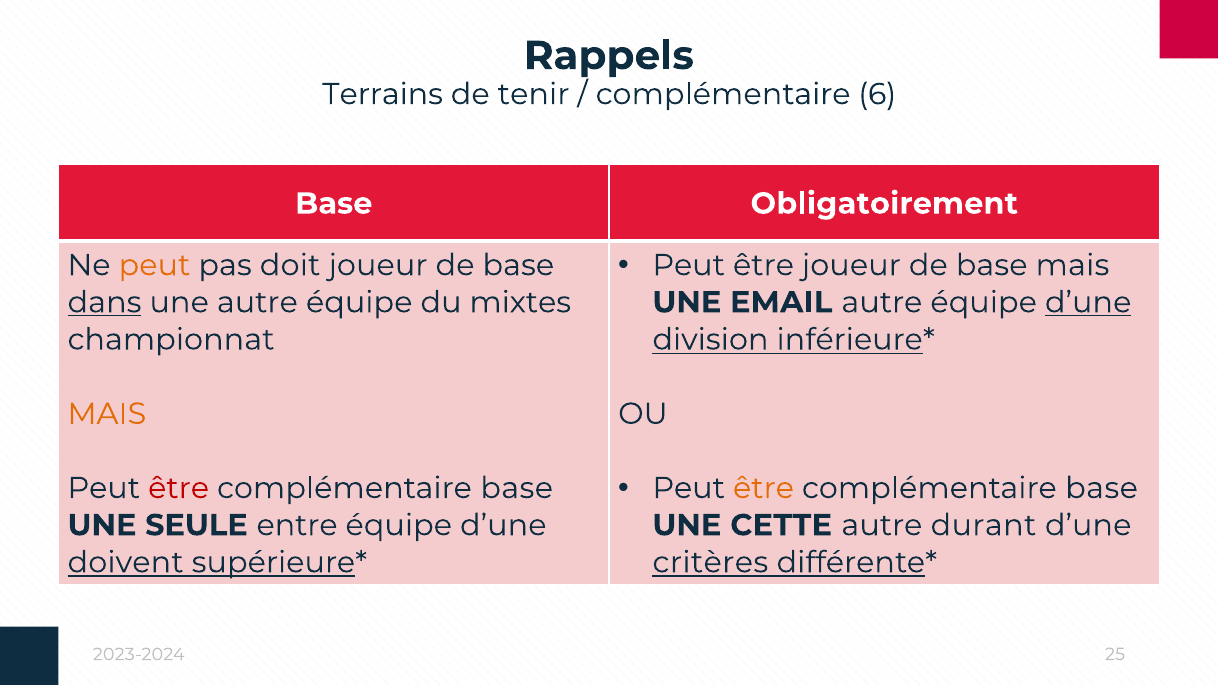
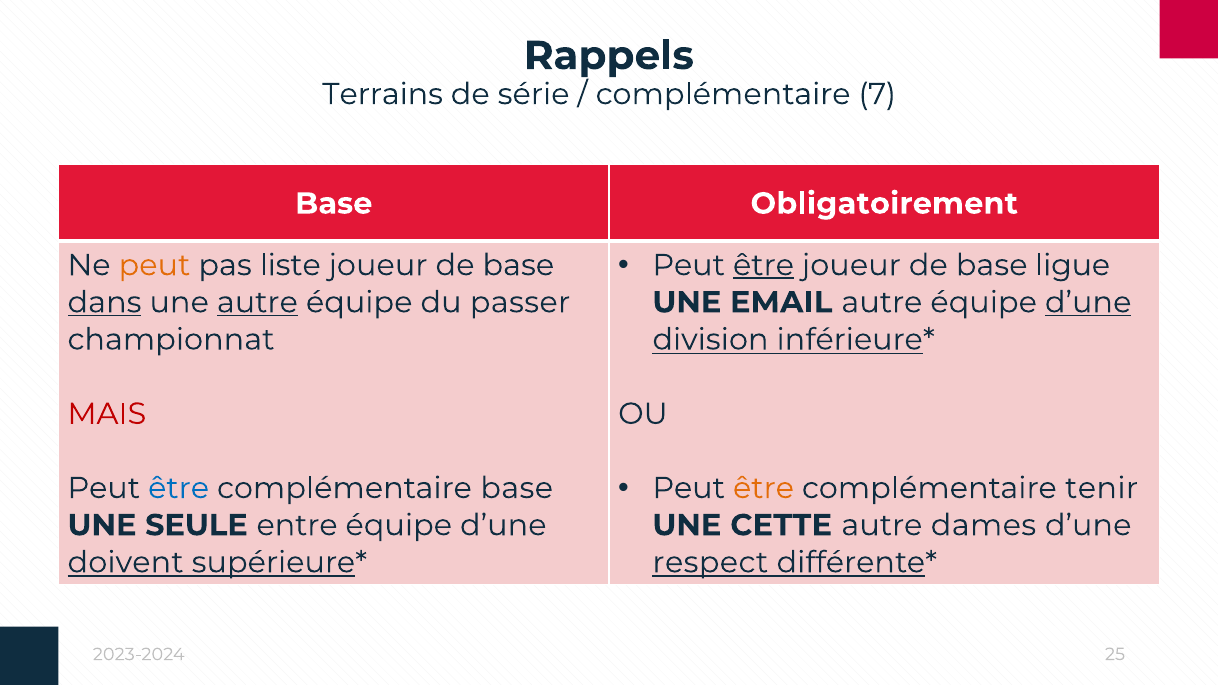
tenir: tenir -> série (534, 94)
6: 6 -> 7 (877, 94)
être underline: none -> present (763, 265)
base mais: mais -> ligue (1073, 265)
doit: doit -> liste (290, 265)
autre underline: none -> present (257, 302)
mixtes: mixtes -> passer (520, 302)
MAIS colour: orange -> red (107, 414)
base: base -> tenir (1102, 488)
être colour: red -> blue (179, 488)
durant: durant -> dames (983, 525)
critères: critères -> respect (710, 562)
